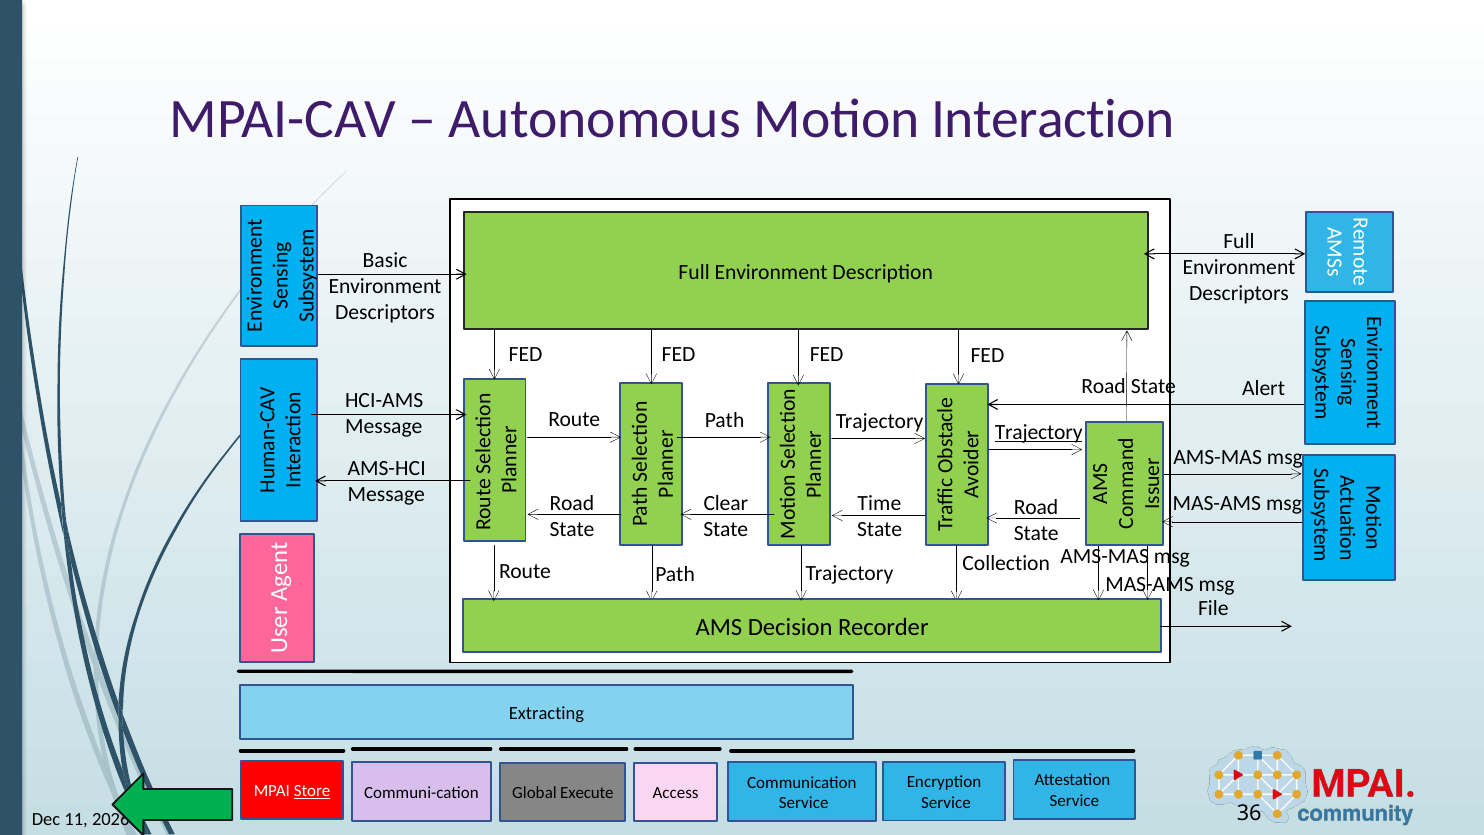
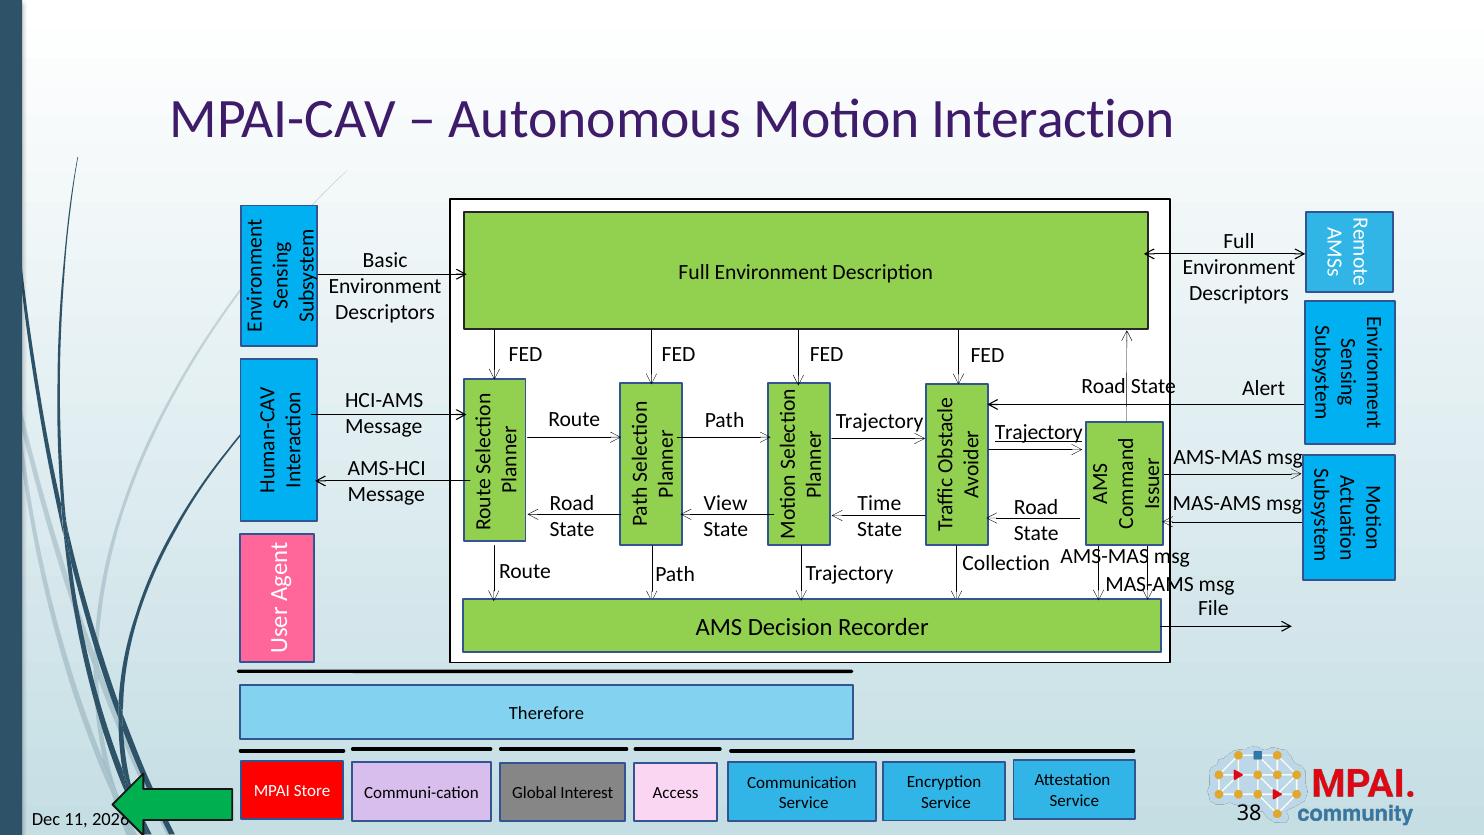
Clear: Clear -> View (726, 503)
Extracting: Extracting -> Therefore (546, 713)
Store underline: present -> none (312, 791)
Execute: Execute -> Interest (587, 793)
36: 36 -> 38 (1249, 813)
